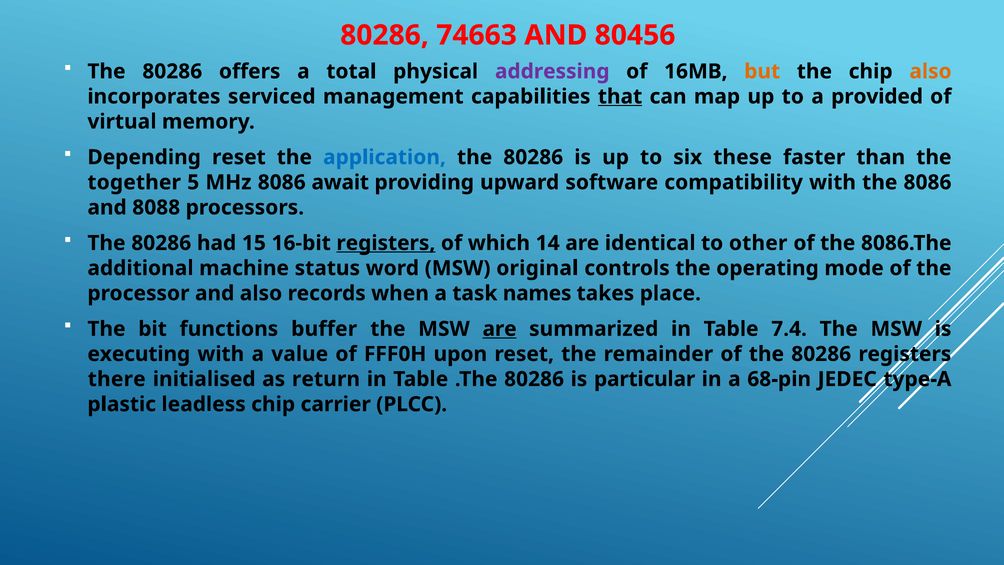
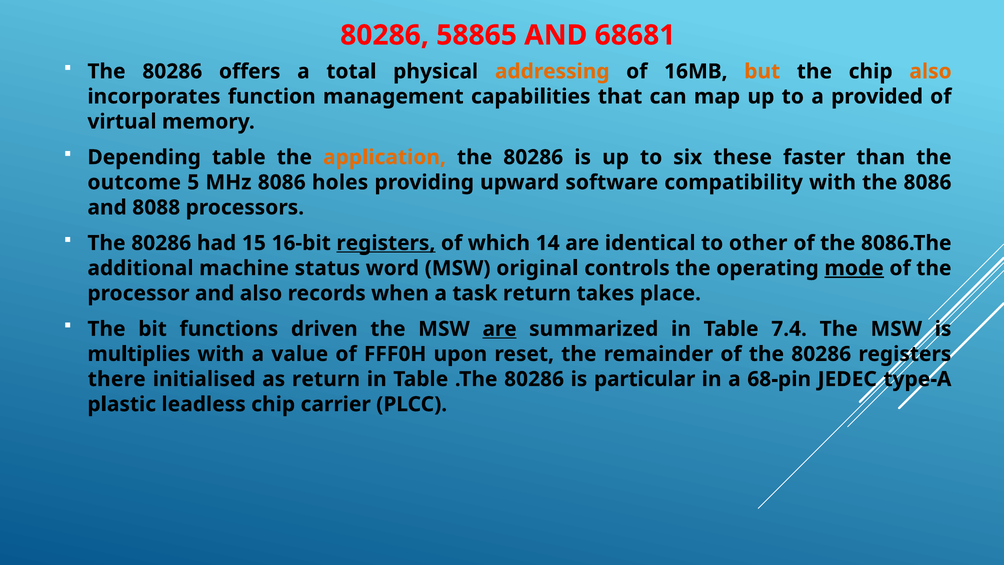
74663: 74663 -> 58865 (477, 35)
80456: 80456 -> 68681 (635, 35)
addressing colour: purple -> orange (552, 71)
serviced: serviced -> function (272, 97)
that underline: present -> none (620, 97)
Depending reset: reset -> table (239, 157)
application colour: blue -> orange (384, 157)
together: together -> outcome (134, 182)
await: await -> holes (340, 182)
mode underline: none -> present (854, 268)
task names: names -> return (537, 293)
buffer: buffer -> driven (324, 329)
executing: executing -> multiplies (139, 354)
